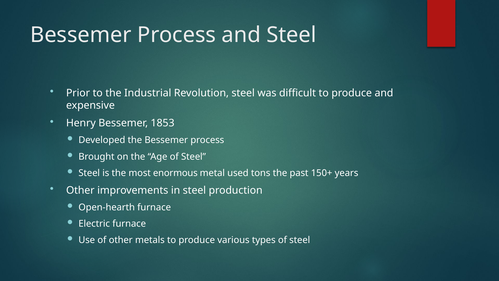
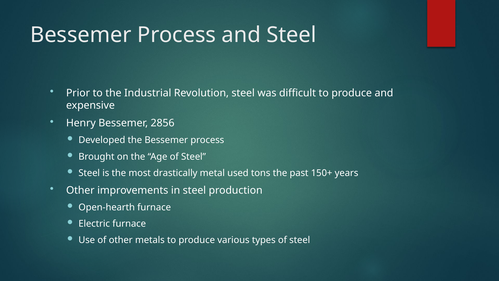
1853: 1853 -> 2856 (163, 123)
enormous: enormous -> drastically (175, 173)
